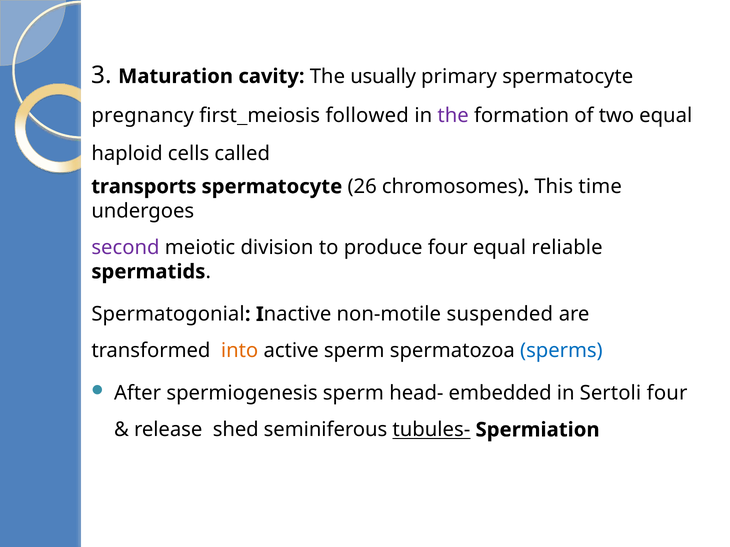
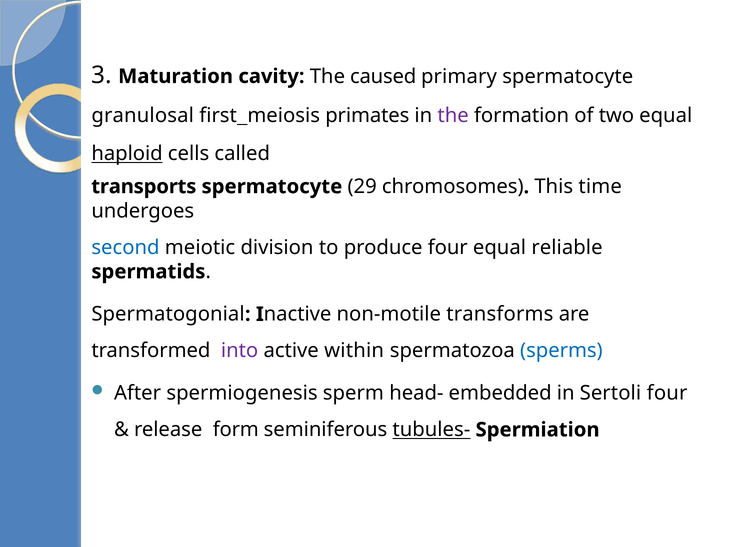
usually: usually -> caused (383, 76)
pregnancy: pregnancy -> granulosal (143, 116)
followed: followed -> primates (367, 116)
haploid underline: none -> present (127, 154)
26: 26 -> 29 (362, 187)
second colour: purple -> blue (125, 248)
suspended: suspended -> transforms (500, 315)
into colour: orange -> purple (240, 351)
active sperm: sperm -> within (354, 351)
shed: shed -> form (236, 430)
